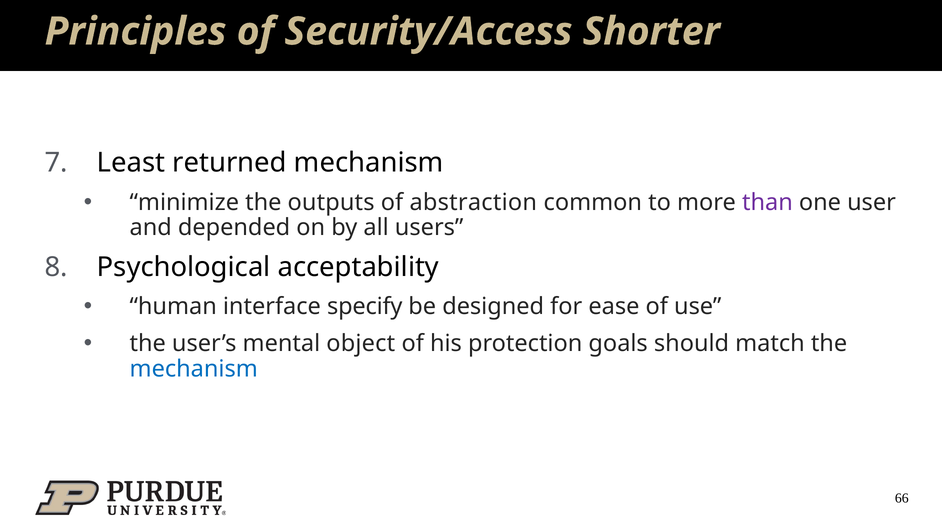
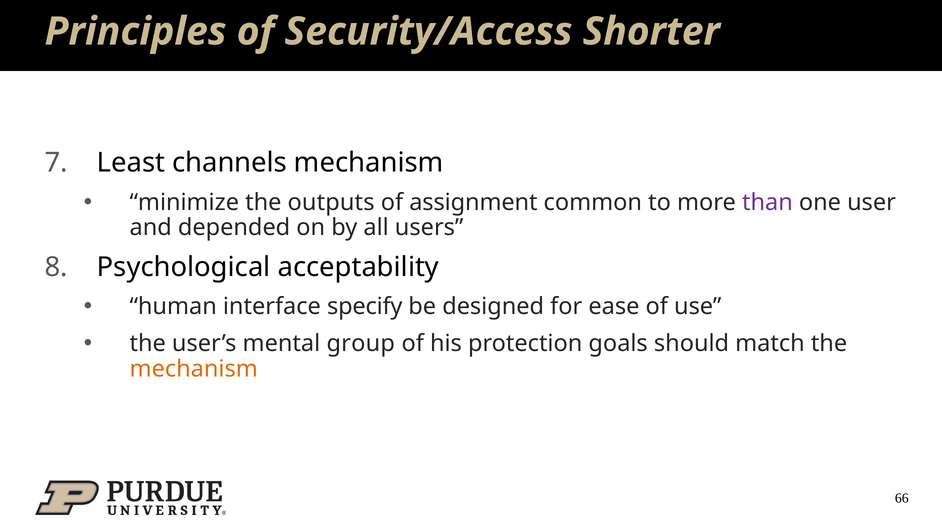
returned: returned -> channels (230, 163)
abstraction: abstraction -> assignment (473, 202)
object: object -> group (361, 344)
mechanism colour: blue -> orange (194, 369)
